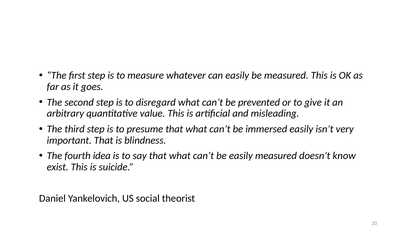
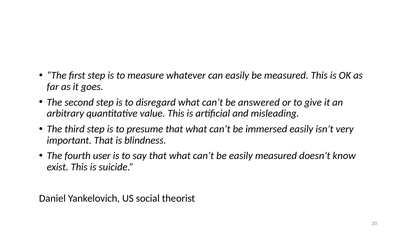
prevented: prevented -> answered (259, 102)
idea: idea -> user (102, 156)
